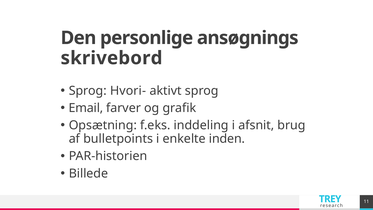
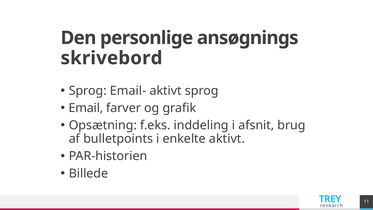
Hvori-: Hvori- -> Email- (128, 91)
enkelte inden: inden -> aktivt (227, 139)
